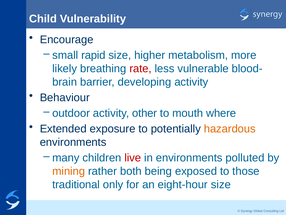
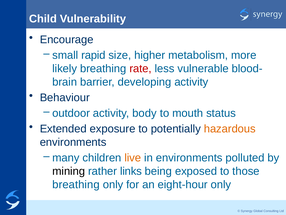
other: other -> body (145, 113)
where: where -> status (221, 113)
live colour: red -> orange (133, 158)
mining colour: orange -> black (69, 171)
both: both -> links (131, 171)
traditional: traditional -> breathing (76, 184)
eight-hour size: size -> only (221, 184)
